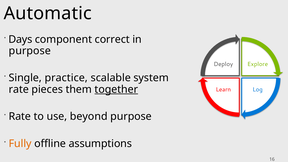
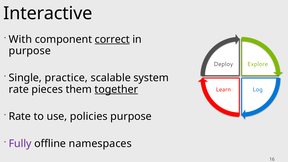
Automatic: Automatic -> Interactive (48, 13)
Days: Days -> With (20, 39)
correct underline: none -> present (112, 39)
beyond: beyond -> policies (89, 116)
Fully colour: orange -> purple (20, 144)
assumptions: assumptions -> namespaces (100, 144)
